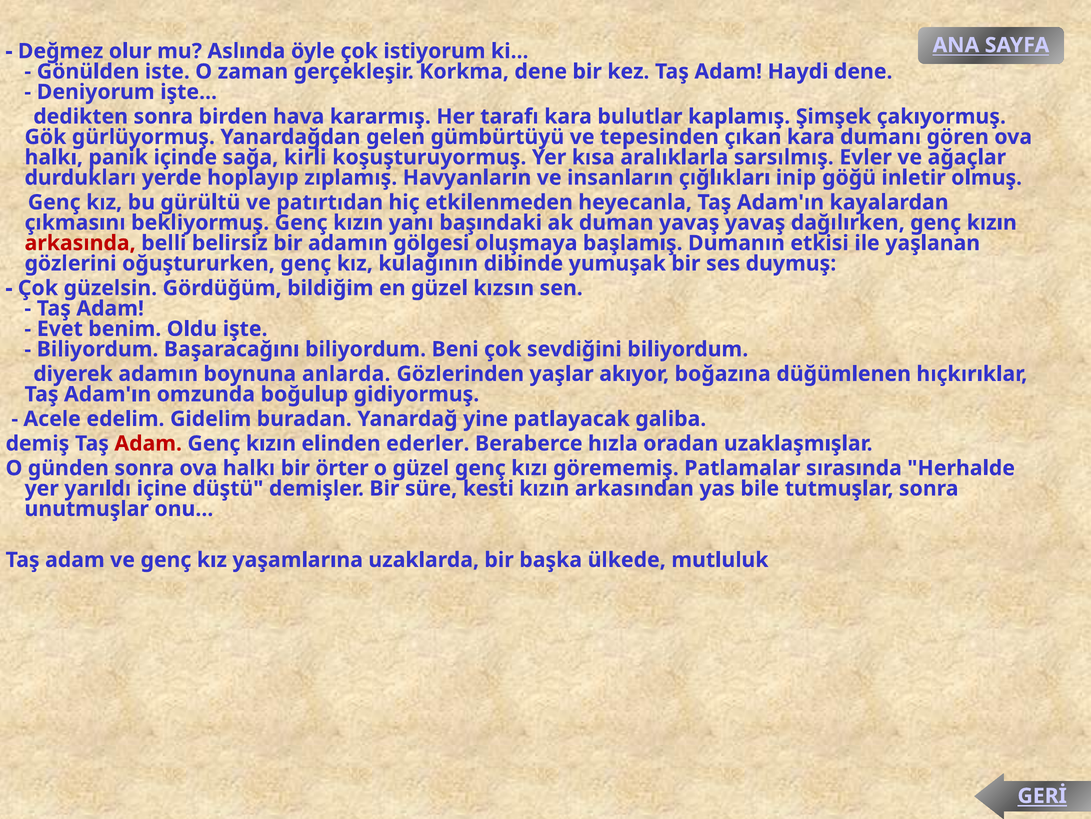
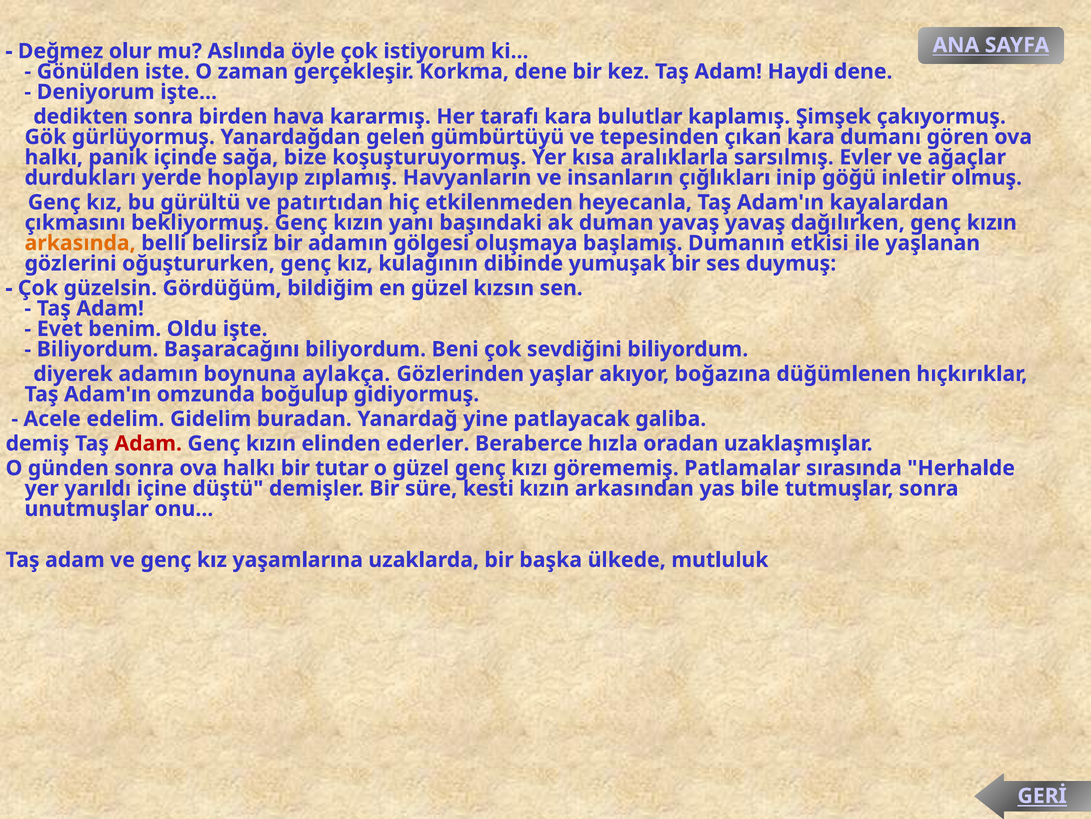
kirli: kirli -> bize (305, 157)
arkasında colour: red -> orange (80, 243)
anlarda: anlarda -> aylakça (346, 374)
örter: örter -> tutar (342, 468)
